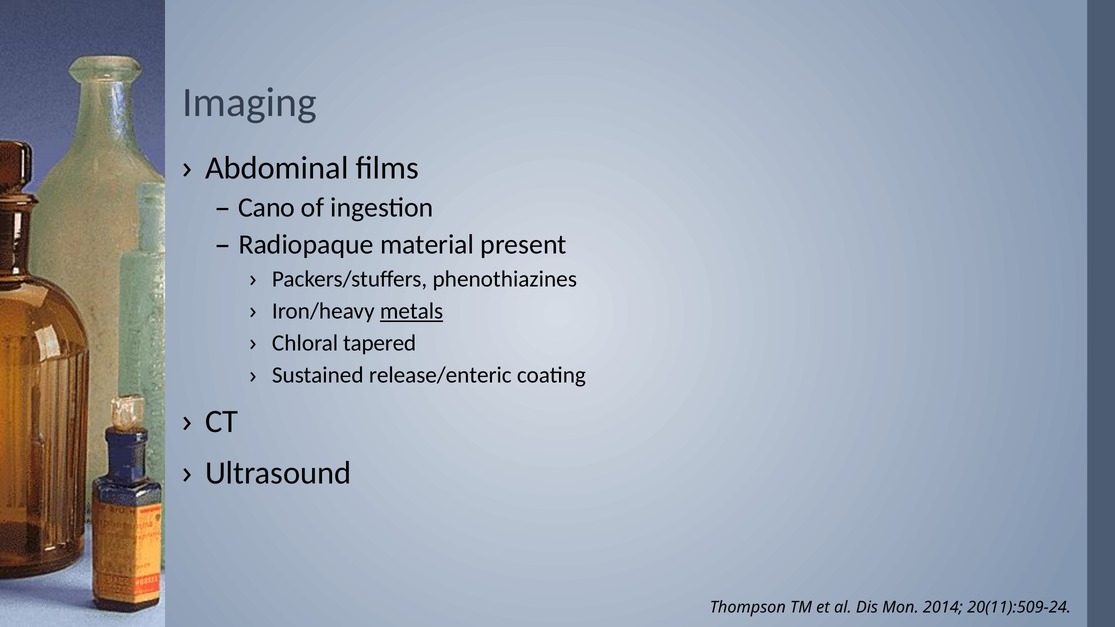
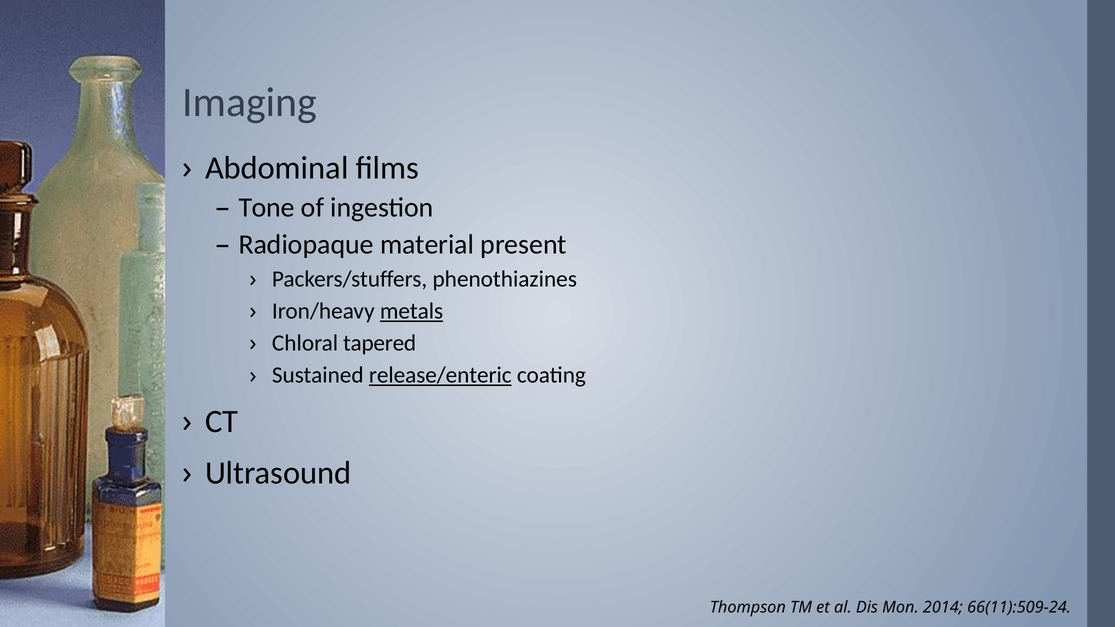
Cano: Cano -> Tone (267, 208)
release/enteric underline: none -> present (440, 375)
20(11):509-24: 20(11):509-24 -> 66(11):509-24 (1019, 608)
